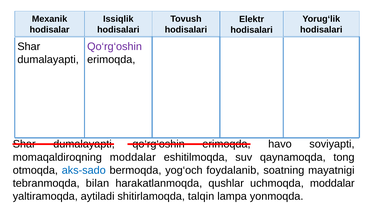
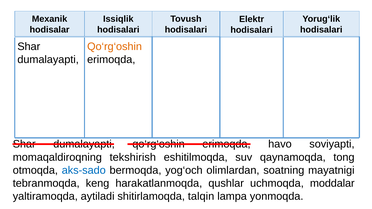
Qo‘rg‘oshin colour: purple -> orange (115, 47)
momaqaldiroqning moddalar: moddalar -> tekshirish (133, 157)
foydalanib: foydalanib -> olimlardan (233, 170)
bilan: bilan -> keng (98, 183)
